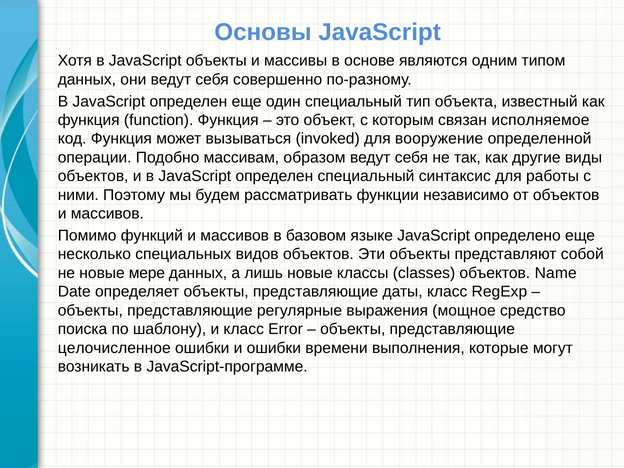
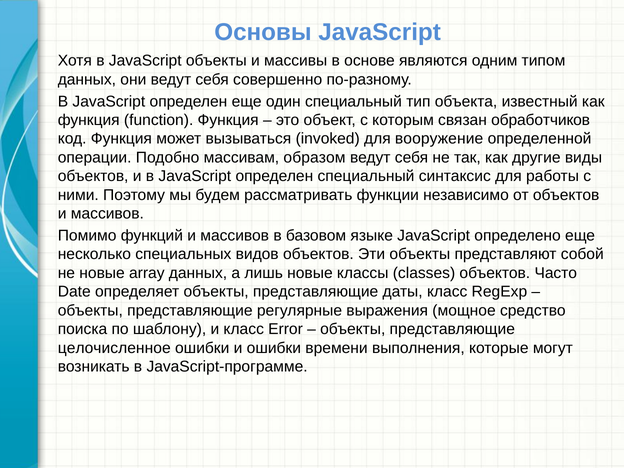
исполняемое: исполняемое -> обработчиков (541, 120)
мере: мере -> array (147, 273)
Name: Name -> Часто (556, 273)
